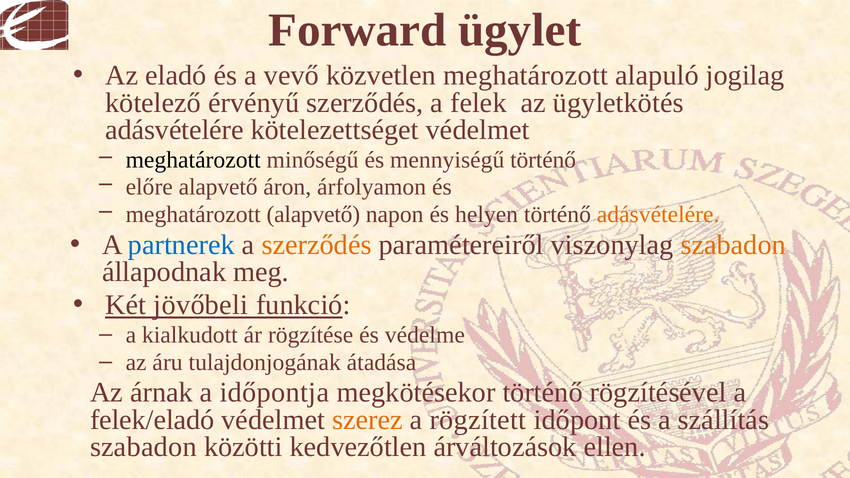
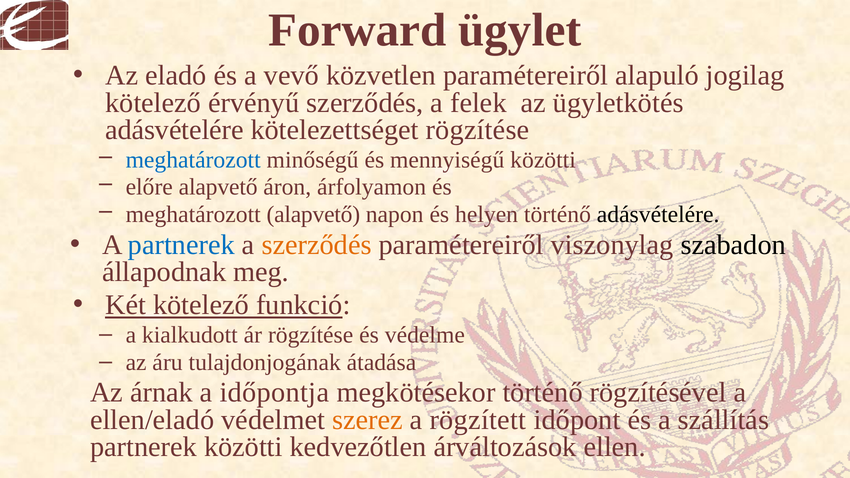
közvetlen meghatározott: meghatározott -> paramétereiről (526, 76)
kötelezettséget védelmet: védelmet -> rögzítése (478, 130)
meghatározott colour: black -> blue (193, 160)
mennyiségű történő: történő -> közötti (543, 160)
adásvételére colour: orange -> black (658, 215)
szabadon colour: orange -> black (733, 245)
Két jövőbeli: jövőbeli -> kötelező (201, 305)
felek/eladó: felek/eladó -> ellen/eladó (152, 420)
szabadon: szabadon -> partnerek (143, 447)
